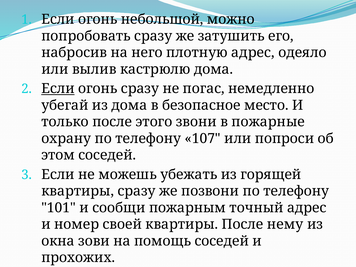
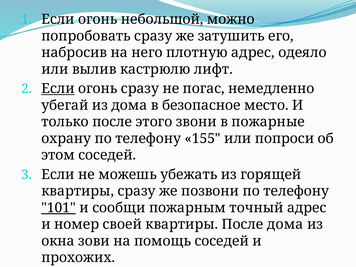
кастрюлю дома: дома -> лифт (213, 69)
107: 107 -> 155 (203, 139)
101 underline: none -> present (59, 208)
После нему: нему -> дома (285, 224)
